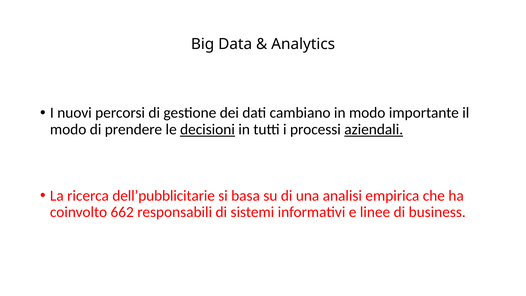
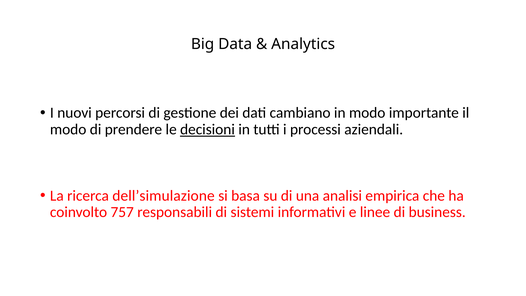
aziendali underline: present -> none (374, 129)
dell’pubblicitarie: dell’pubblicitarie -> dell’simulazione (164, 196)
662: 662 -> 757 (122, 212)
